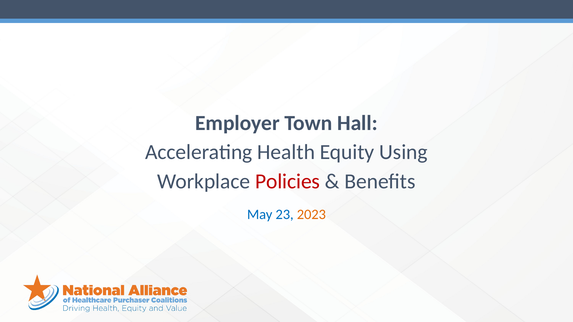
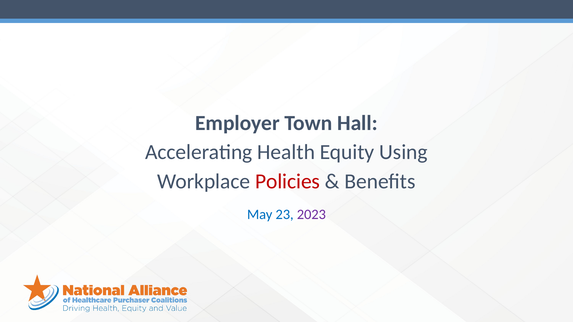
2023 colour: orange -> purple (311, 215)
